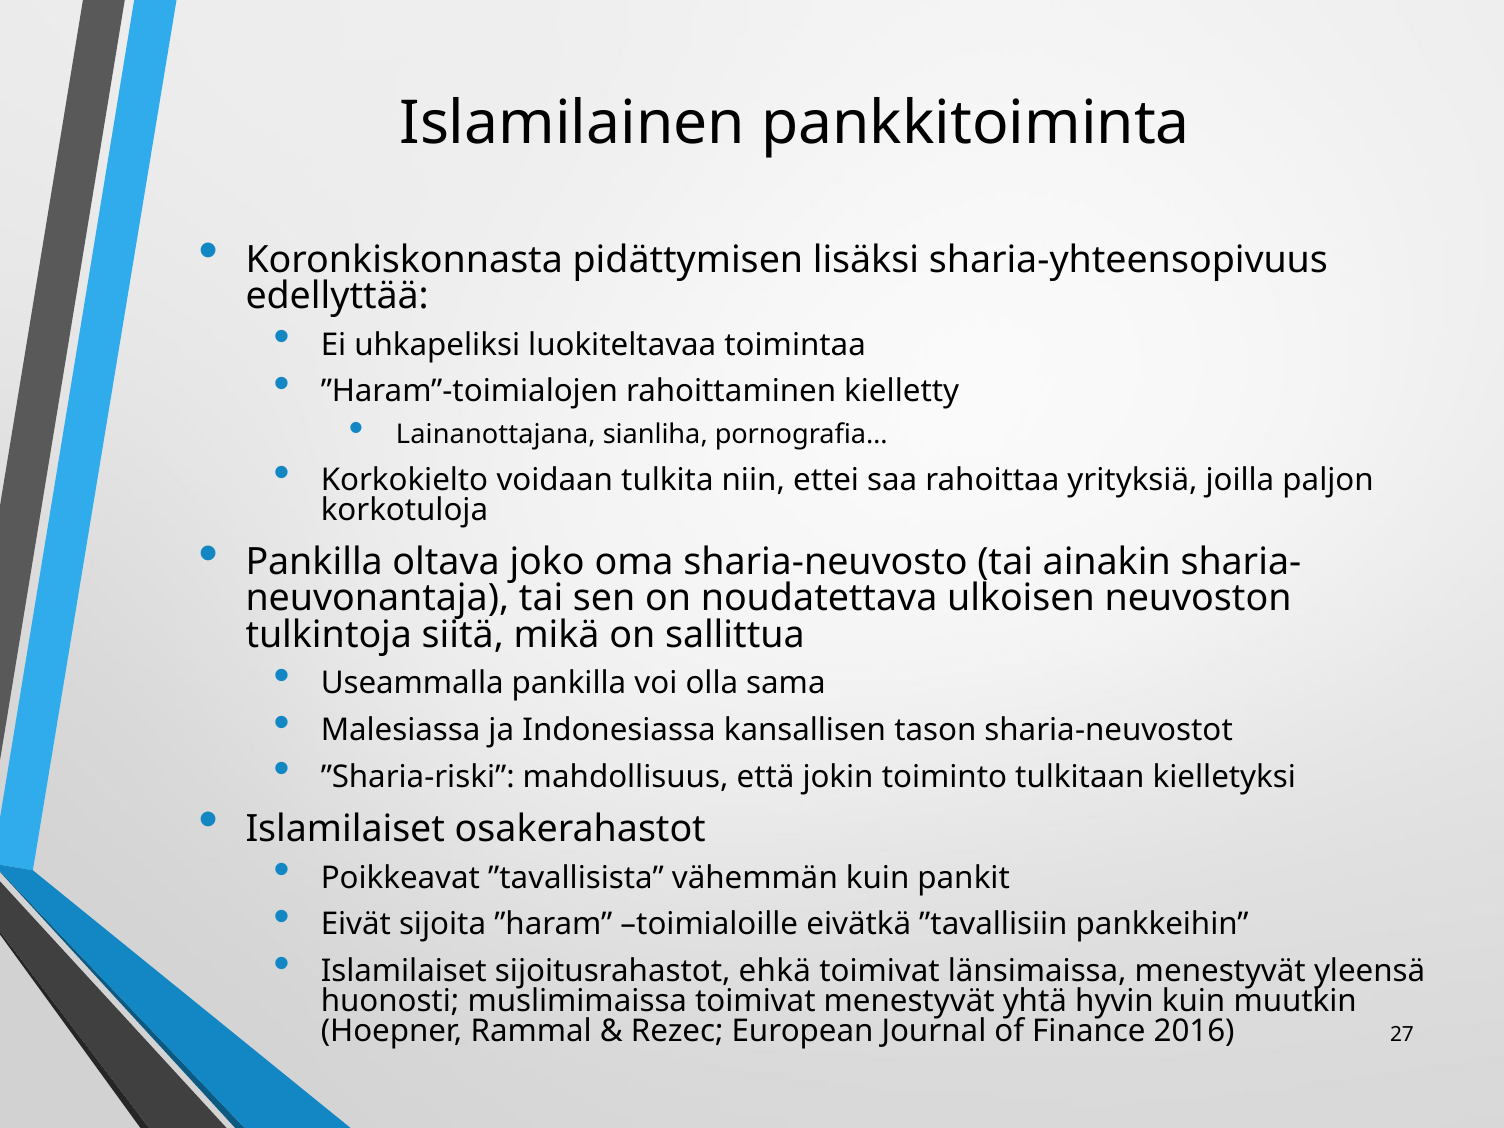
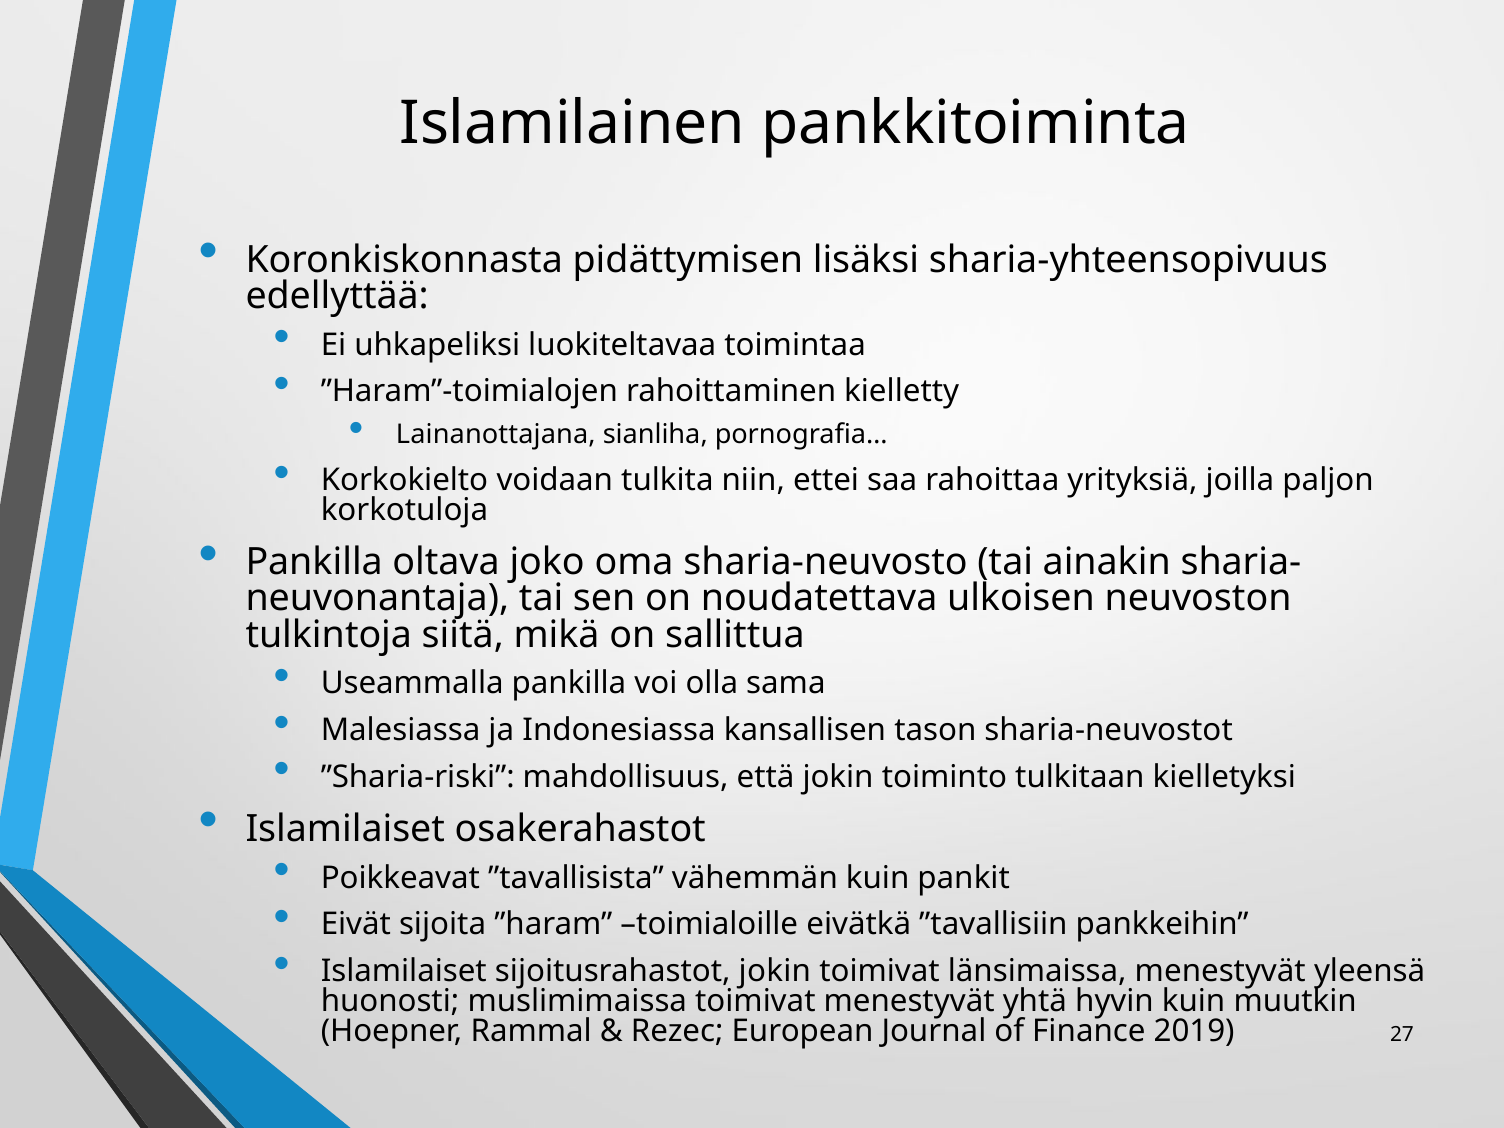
sijoitusrahastot ehkä: ehkä -> jokin (775, 971)
2016: 2016 -> 2019 (1194, 1031)
